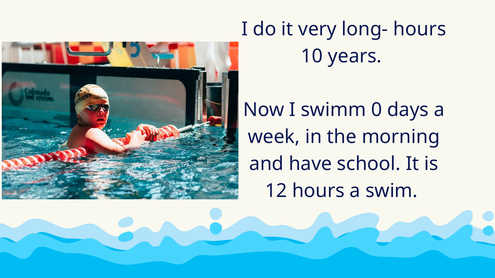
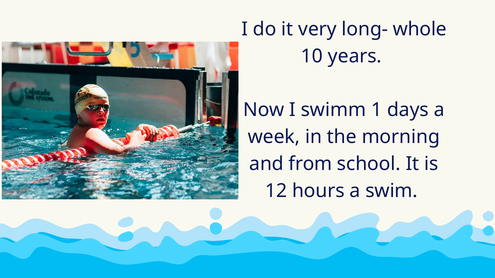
long- hours: hours -> whole (420, 29)
0: 0 -> 1 (377, 110)
have: have -> from (310, 164)
